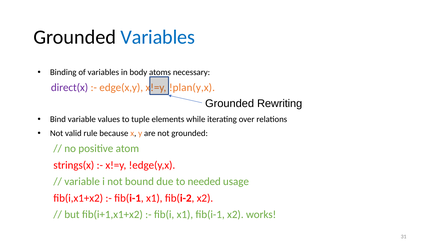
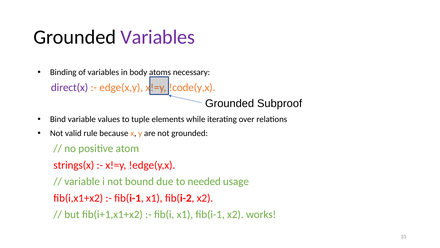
Variables colour: blue -> purple (158, 37)
!plan(y,x: !plan(y,x -> !code(y,x (192, 87)
Rewriting: Rewriting -> Subproof (280, 103)
